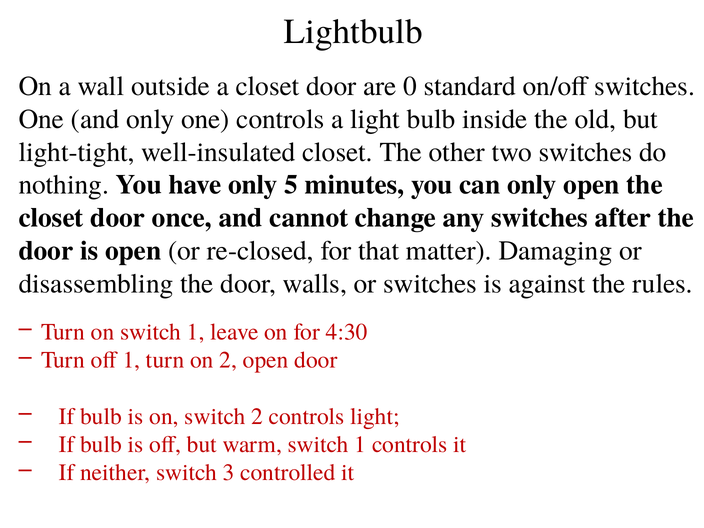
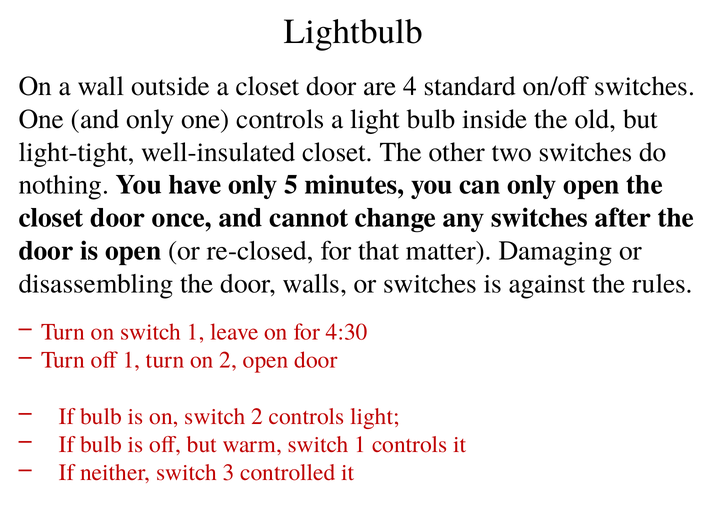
0: 0 -> 4 (410, 86)
